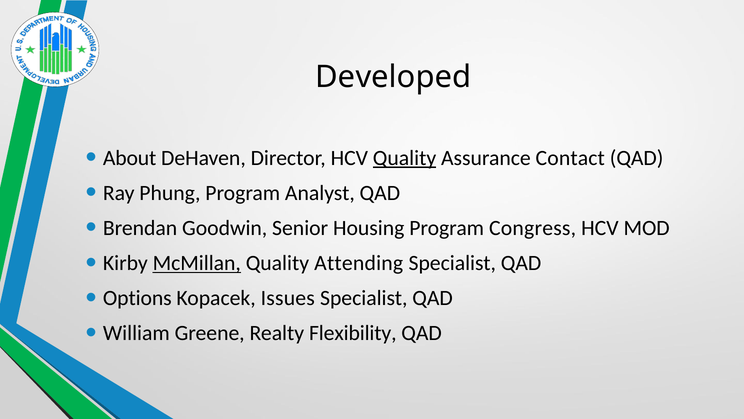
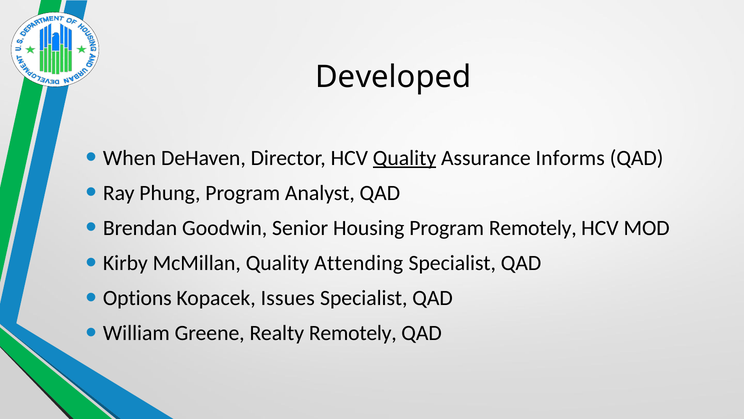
About: About -> When (130, 158)
Contact: Contact -> Informs (570, 158)
Program Congress: Congress -> Remotely (533, 228)
McMillan underline: present -> none (197, 263)
Realty Flexibility: Flexibility -> Remotely (353, 333)
